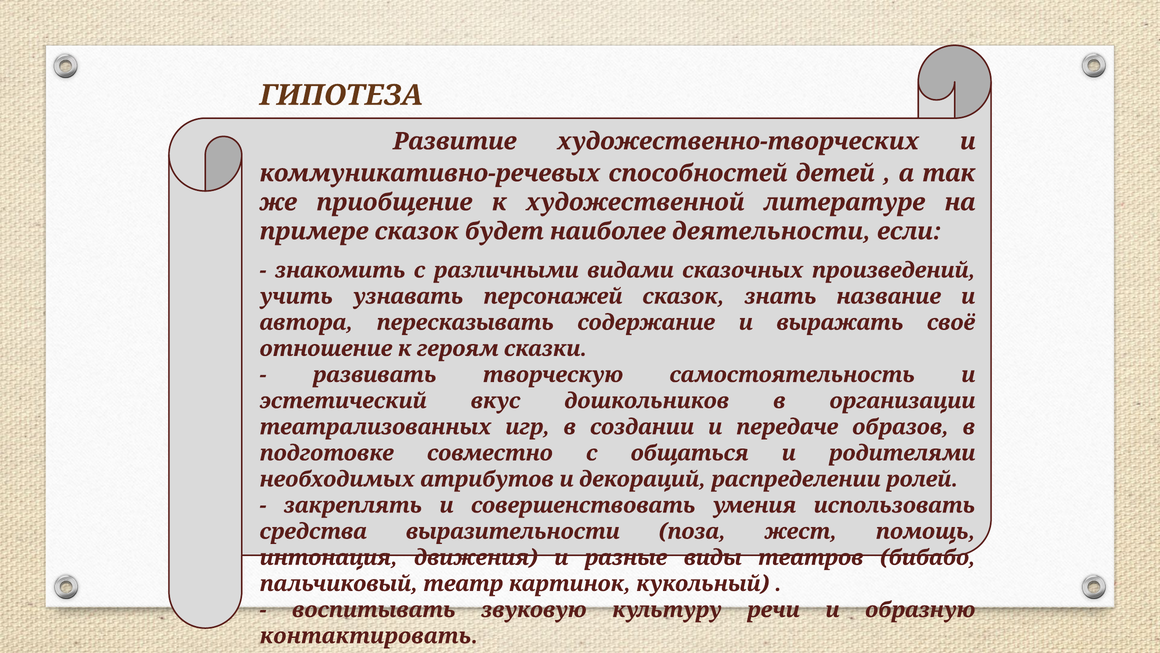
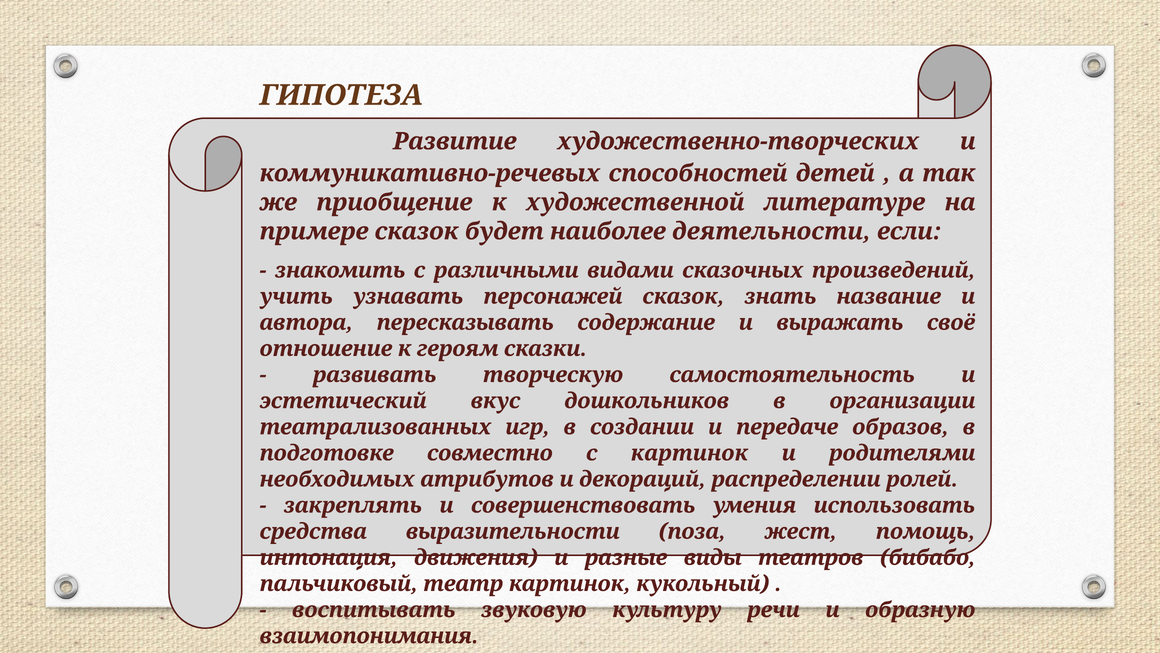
с общаться: общаться -> картинок (689, 453)
контактировать: контактировать -> взаимопонимания (369, 636)
